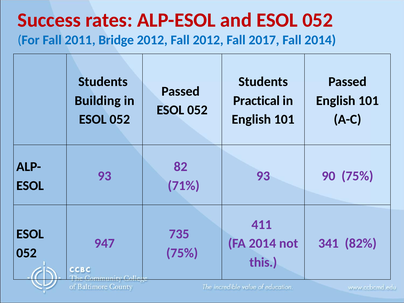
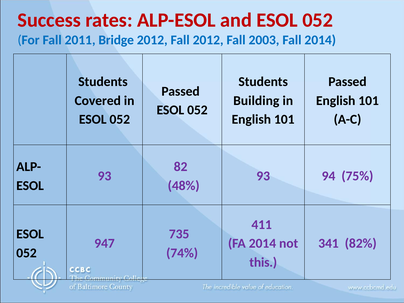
2017: 2017 -> 2003 (264, 40)
Building: Building -> Covered (98, 101)
Practical: Practical -> Building (256, 101)
90: 90 -> 94 (329, 176)
71%: 71% -> 48% (184, 186)
75%: 75% -> 74% (182, 253)
